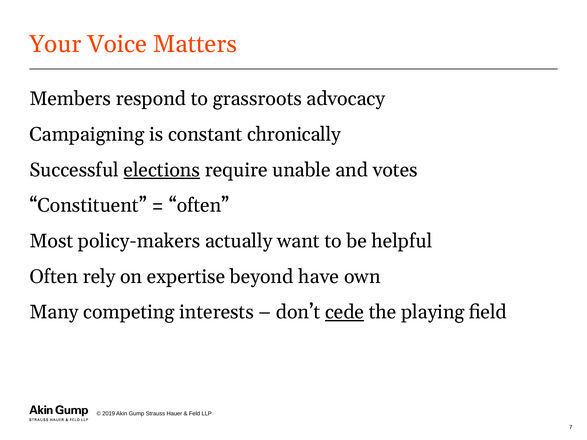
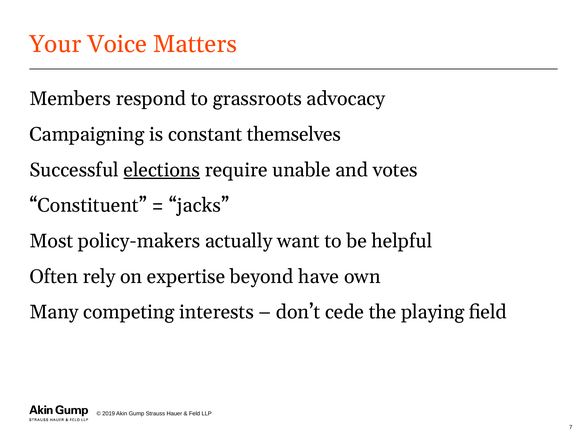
chronically: chronically -> themselves (294, 134)
often: often -> jacks (199, 206)
cede underline: present -> none (345, 312)
